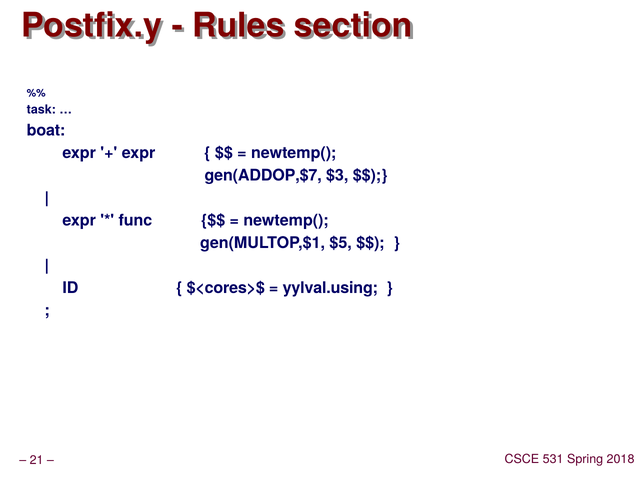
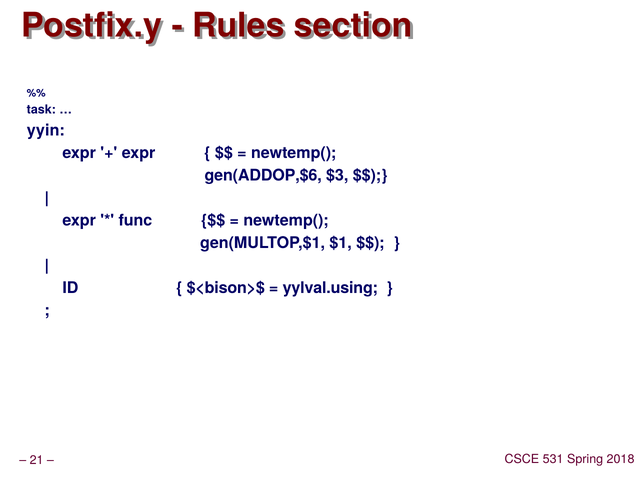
boat: boat -> yyin (46, 130)
gen(ADDOP,$7: gen(ADDOP,$7 -> gen(ADDOP,$6 (263, 175)
$5: $5 -> $1 (341, 243)
$<cores>$: $<cores>$ -> $<bison>$ (226, 288)
